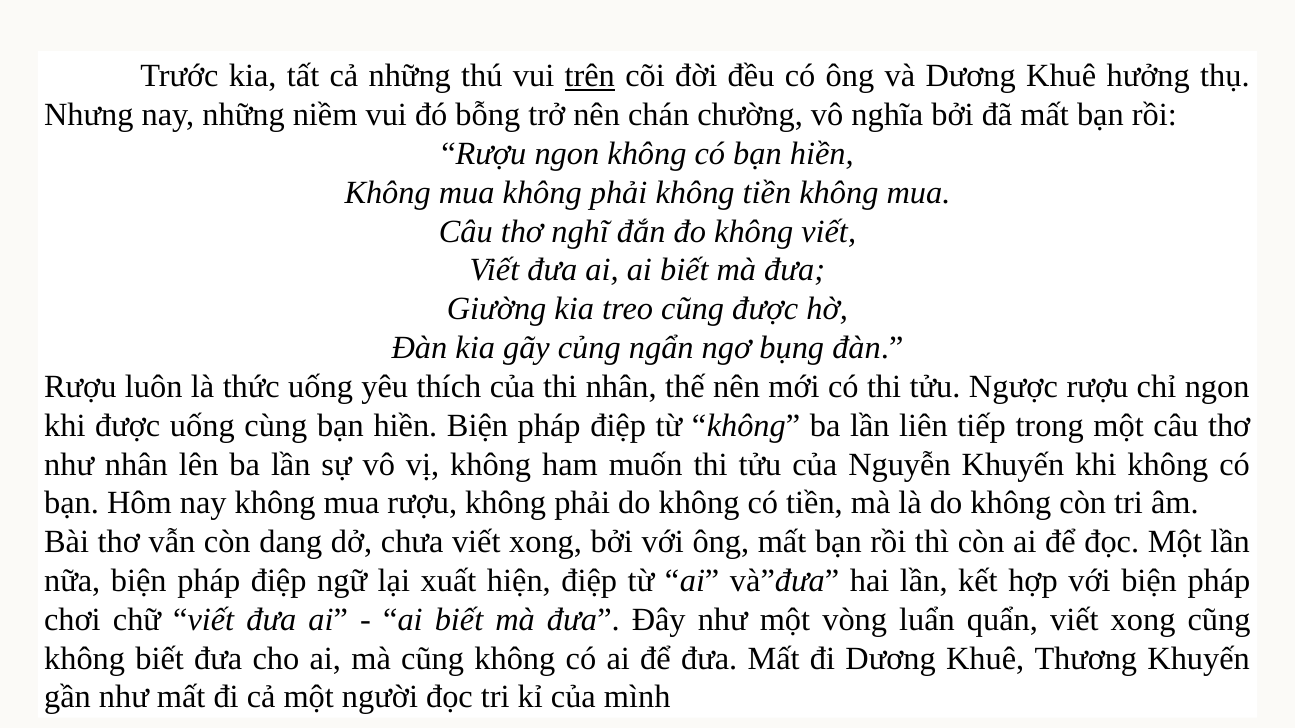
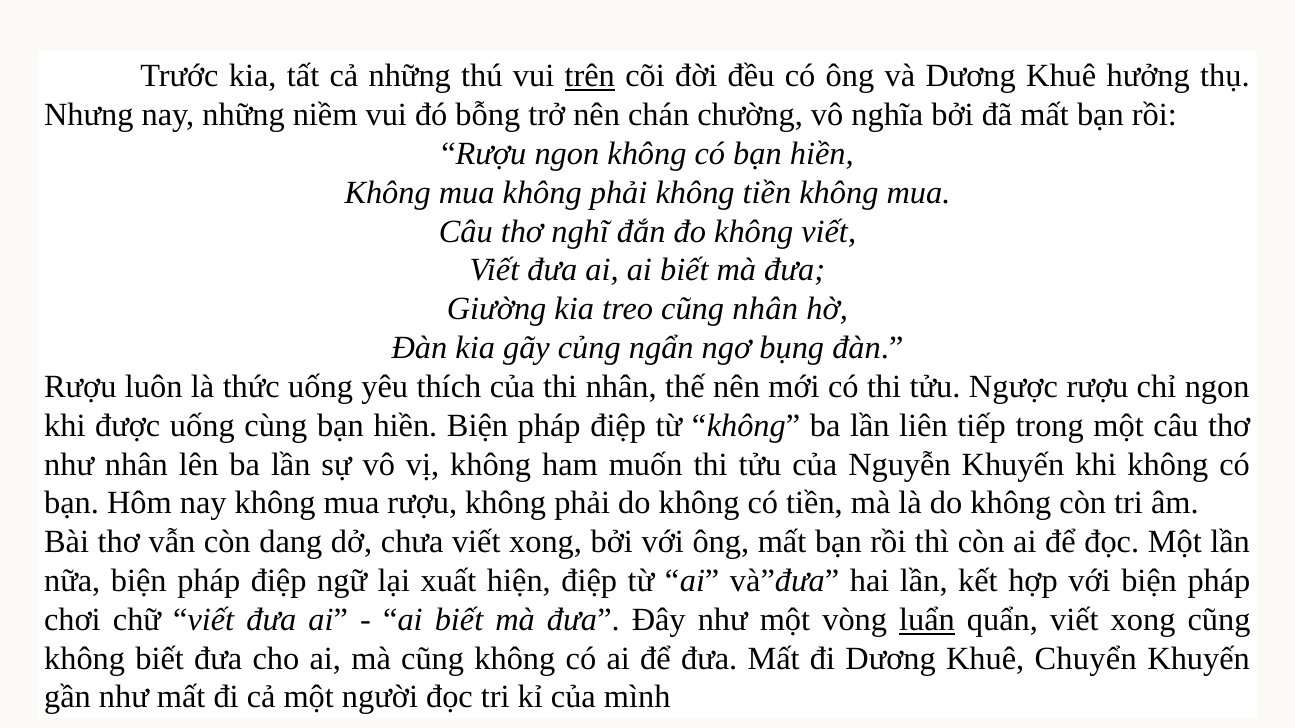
cũng được: được -> nhân (765, 309)
luẩn underline: none -> present (927, 620)
Thương: Thương -> Chuyển (1086, 659)
